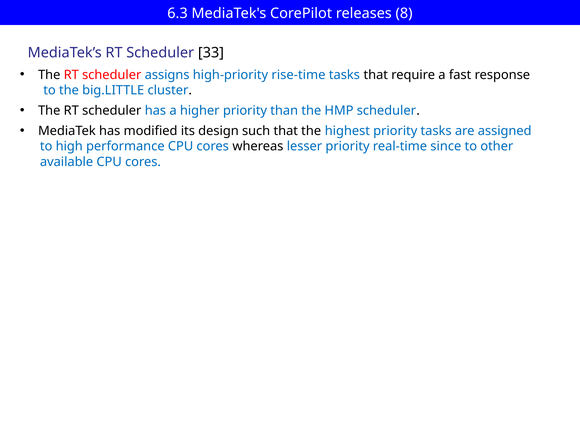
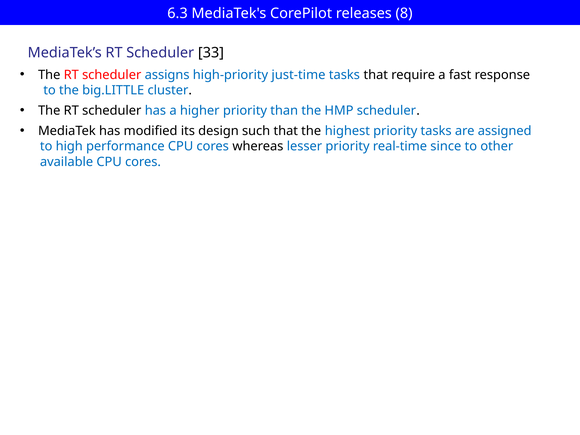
rise-time: rise-time -> just-time (298, 75)
